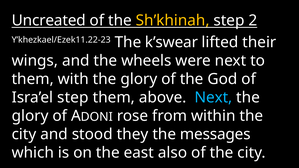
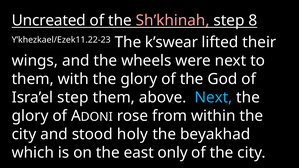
Sh’khinah colour: yellow -> pink (173, 20)
2: 2 -> 8 (253, 20)
they: they -> holy (132, 134)
messages: messages -> beyakhad (215, 134)
also: also -> only (173, 153)
